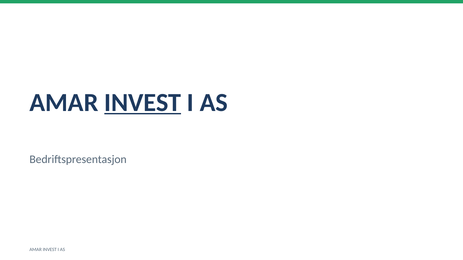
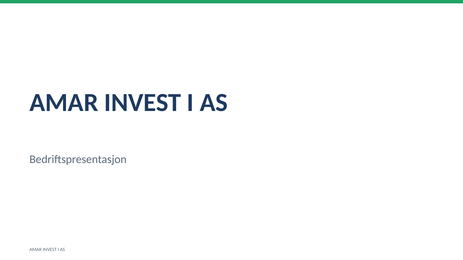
INVEST underline: present -> none (143, 103)
